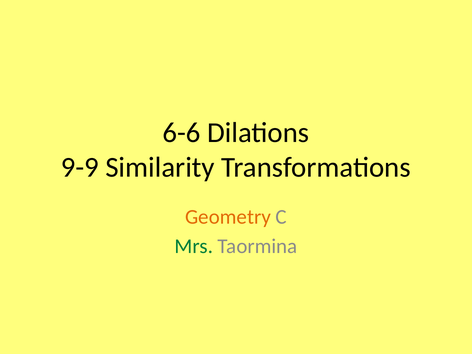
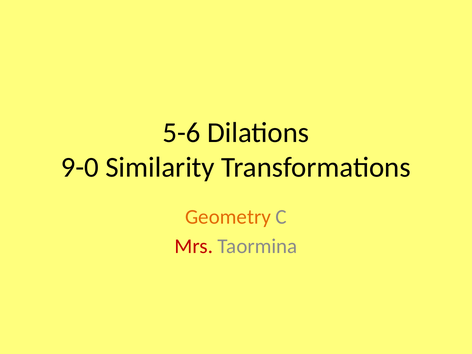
6-6: 6-6 -> 5-6 (182, 133)
9-9: 9-9 -> 9-0 (80, 167)
Mrs colour: green -> red (194, 246)
